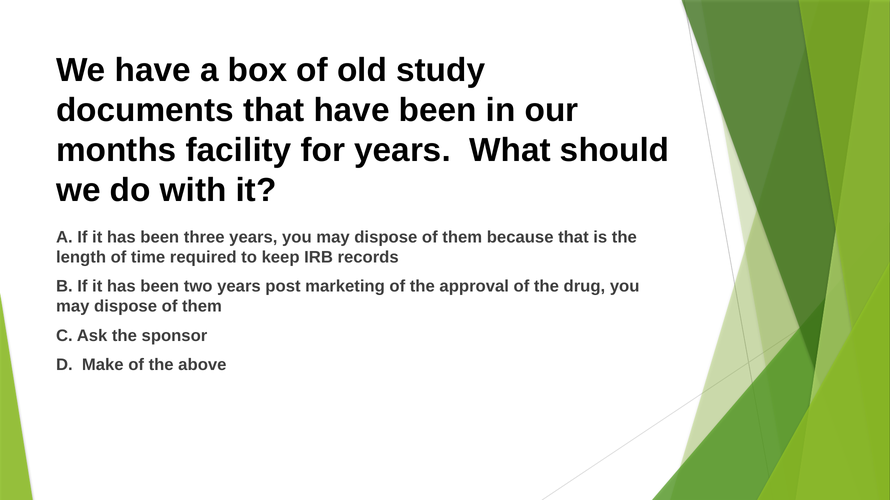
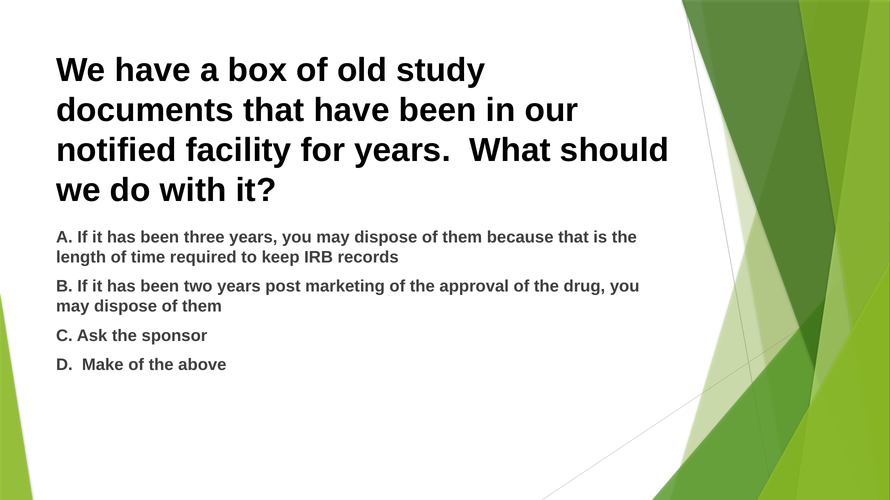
months: months -> notified (116, 150)
